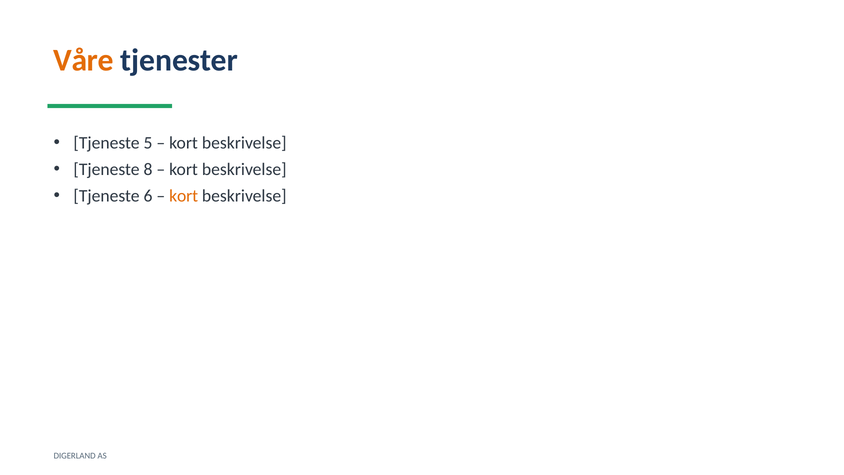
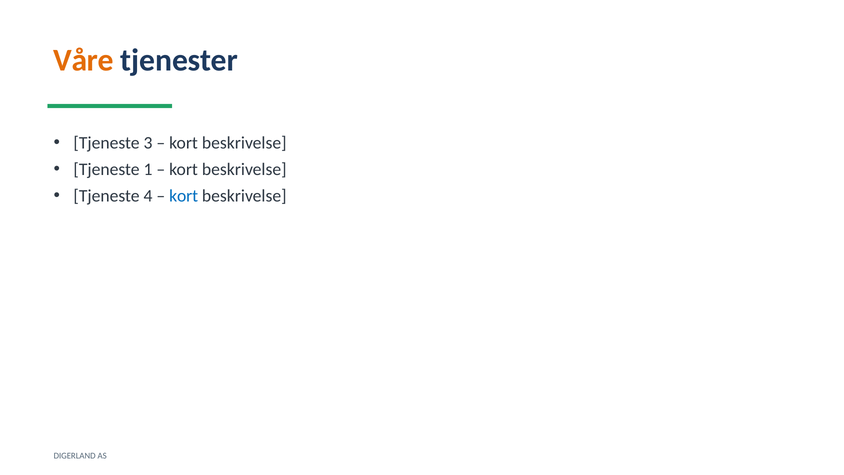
5: 5 -> 3 (148, 143)
8: 8 -> 1 (148, 169)
6: 6 -> 4 (148, 196)
kort colour: orange -> blue (184, 196)
